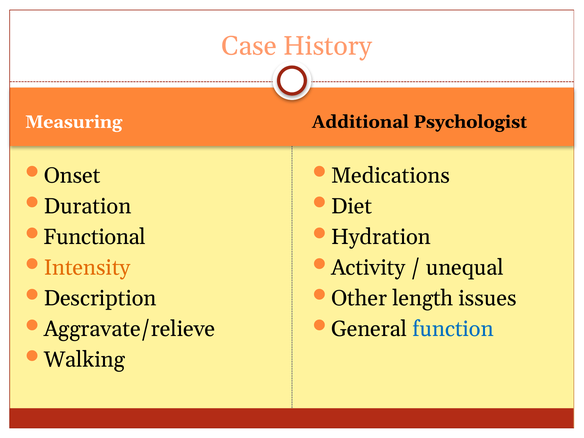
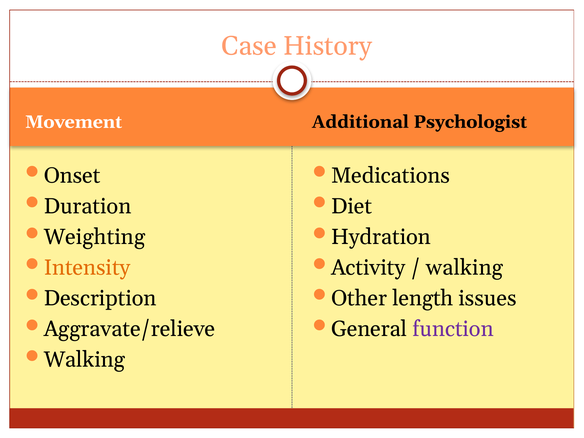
Measuring: Measuring -> Movement (74, 122)
Functional: Functional -> Weighting (94, 237)
unequal: unequal -> walking (465, 268)
function colour: blue -> purple (453, 329)
